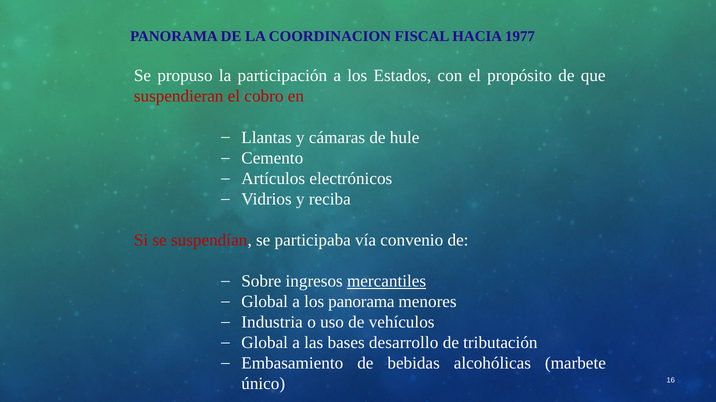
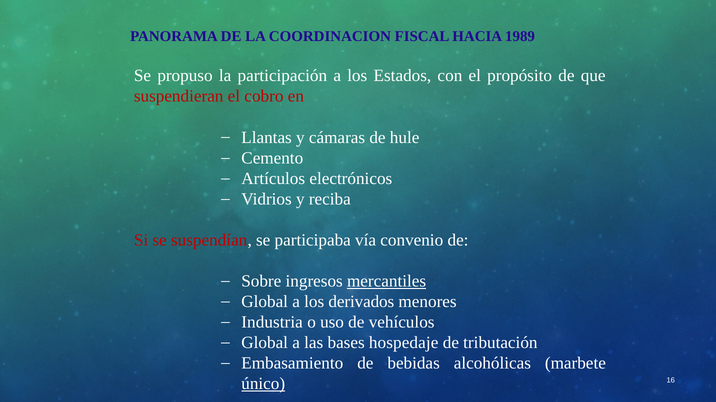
1977: 1977 -> 1989 (520, 36)
los panorama: panorama -> derivados (361, 302)
desarrollo: desarrollo -> hospedaje (404, 343)
único underline: none -> present (263, 384)
